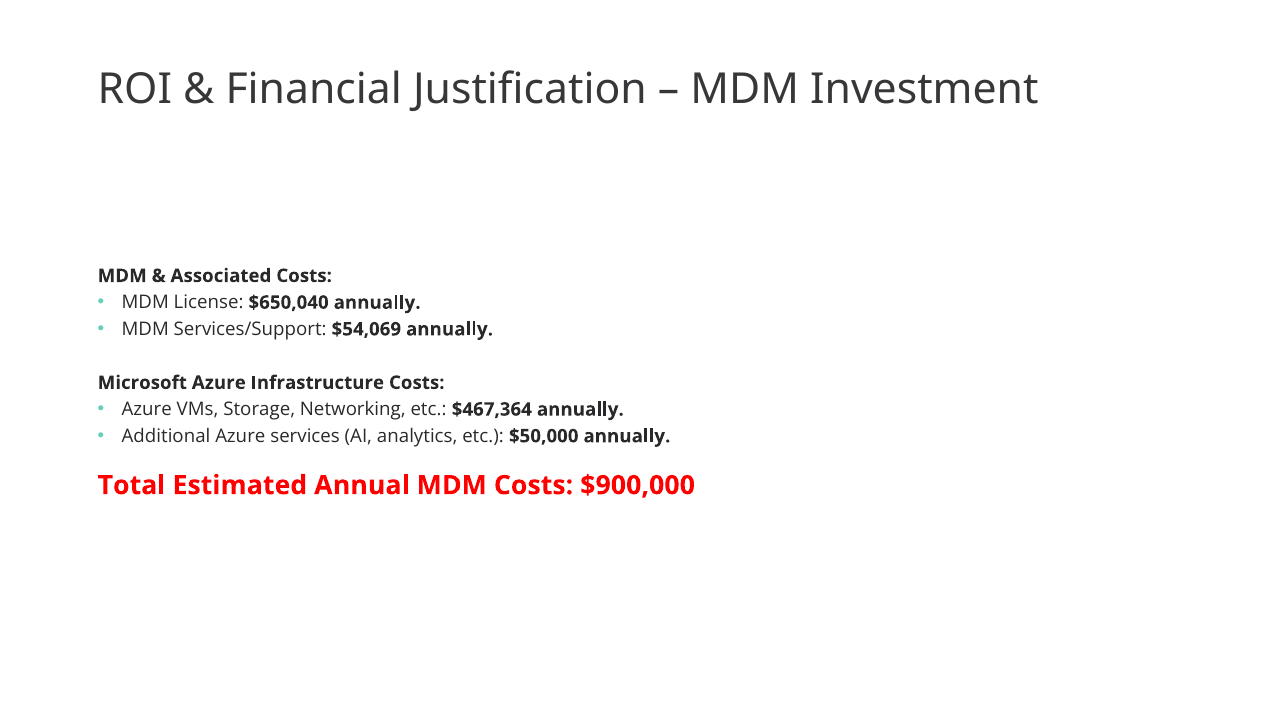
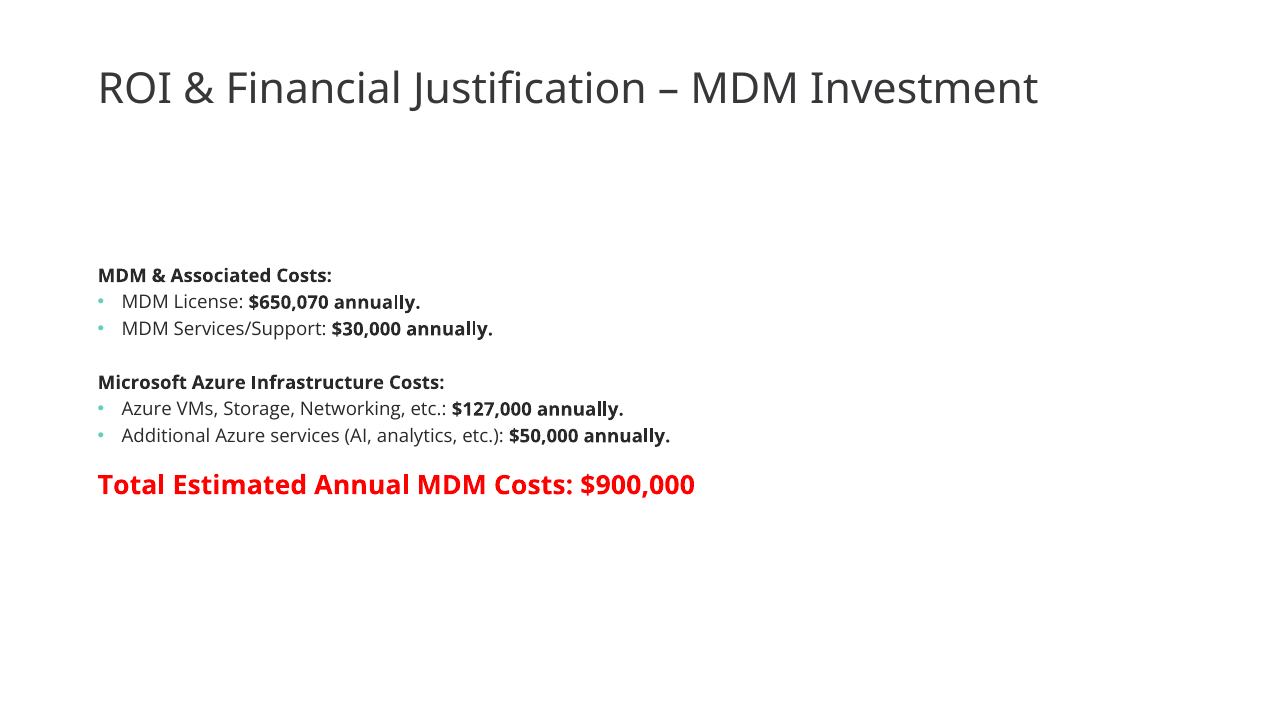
$650,040: $650,040 -> $650,070 (289, 302)
$54,069: $54,069 -> $30,000 (366, 329)
$467,364: $467,364 -> $127,000 (492, 409)
